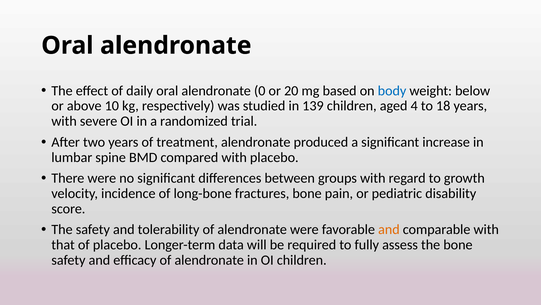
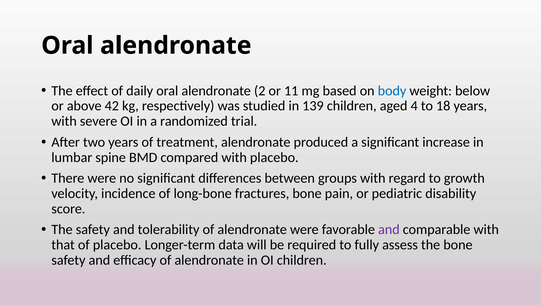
0: 0 -> 2 (260, 91)
20: 20 -> 11 (291, 91)
10: 10 -> 42 (112, 106)
and colour: orange -> purple (389, 229)
